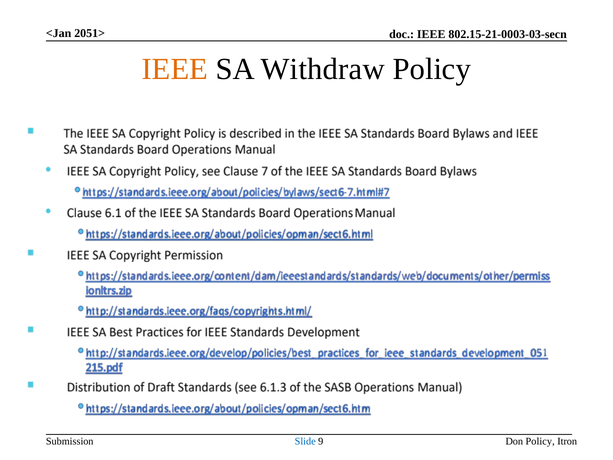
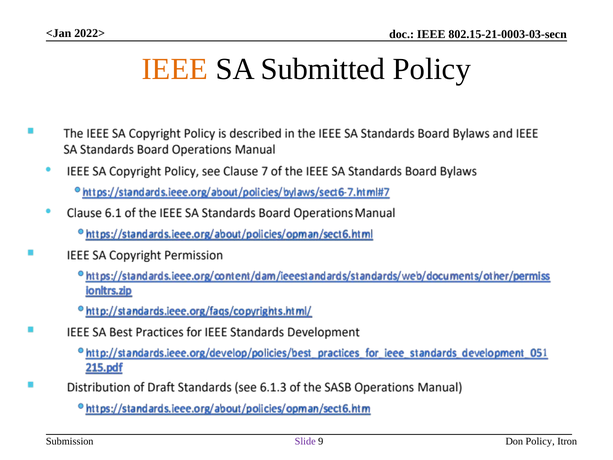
2051>: 2051> -> 2022> (90, 33)
Withdraw: Withdraw -> Submitted (323, 69)
Slide colour: blue -> purple (305, 441)
